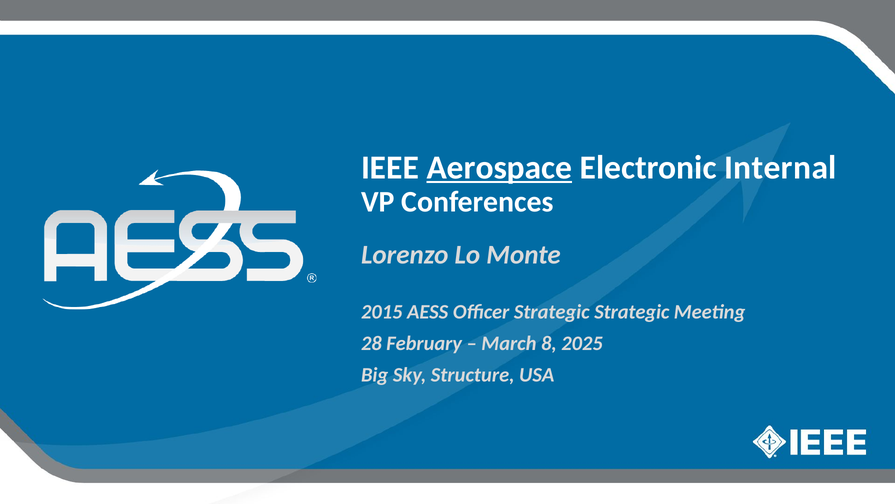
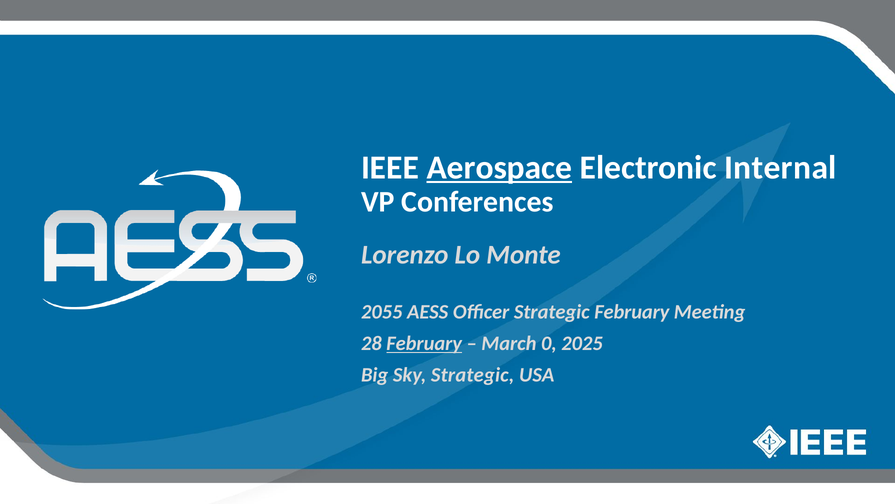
2015: 2015 -> 2055 (382, 312)
Strategic Strategic: Strategic -> February (632, 312)
February underline: none -> present (424, 343)
8: 8 -> 0 (549, 343)
Sky Structure: Structure -> Strategic (473, 375)
